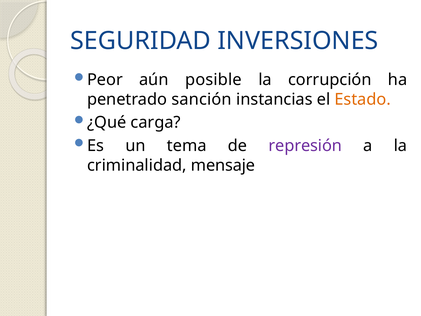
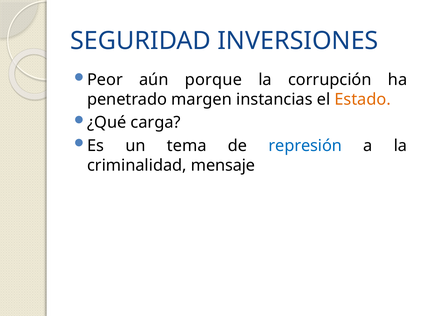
posible: posible -> porque (213, 80)
sanción: sanción -> margen (202, 99)
represión colour: purple -> blue (305, 146)
